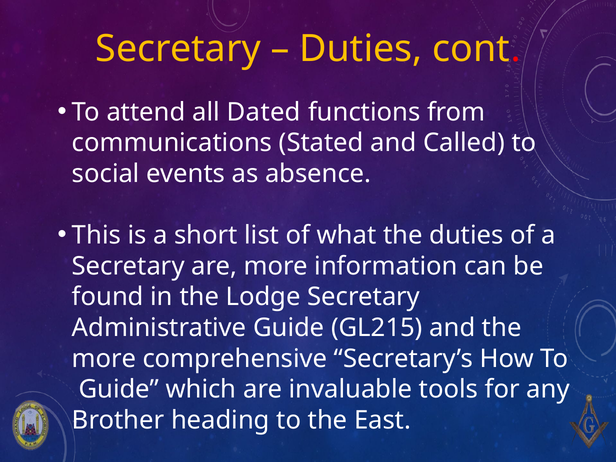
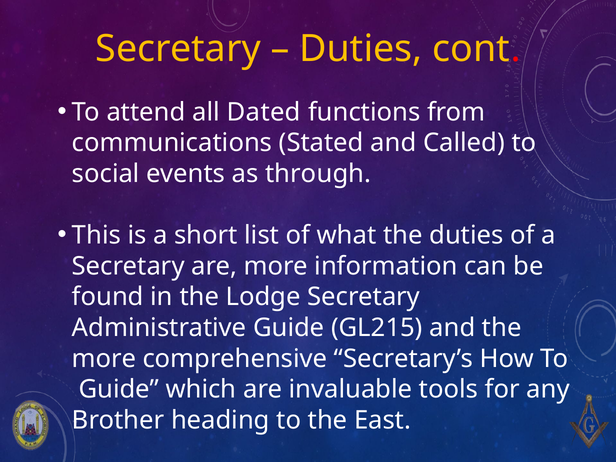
absence: absence -> through (318, 174)
